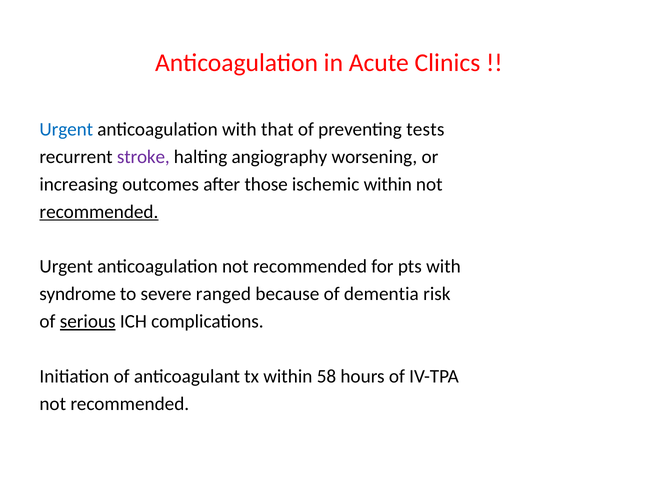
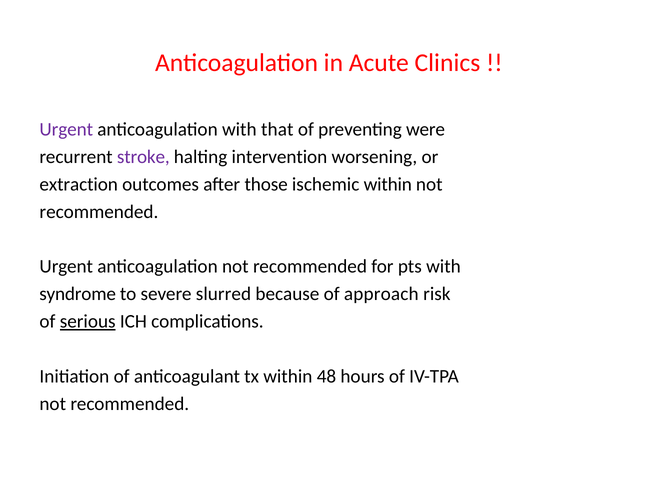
Urgent colour: blue -> purple (66, 129)
tests: tests -> were (426, 129)
angiography: angiography -> intervention (279, 157)
increasing: increasing -> extraction (79, 184)
recommended underline: present -> none (99, 211)
ranged: ranged -> slurred (223, 294)
dementia: dementia -> approach (381, 294)
58: 58 -> 48 (326, 376)
